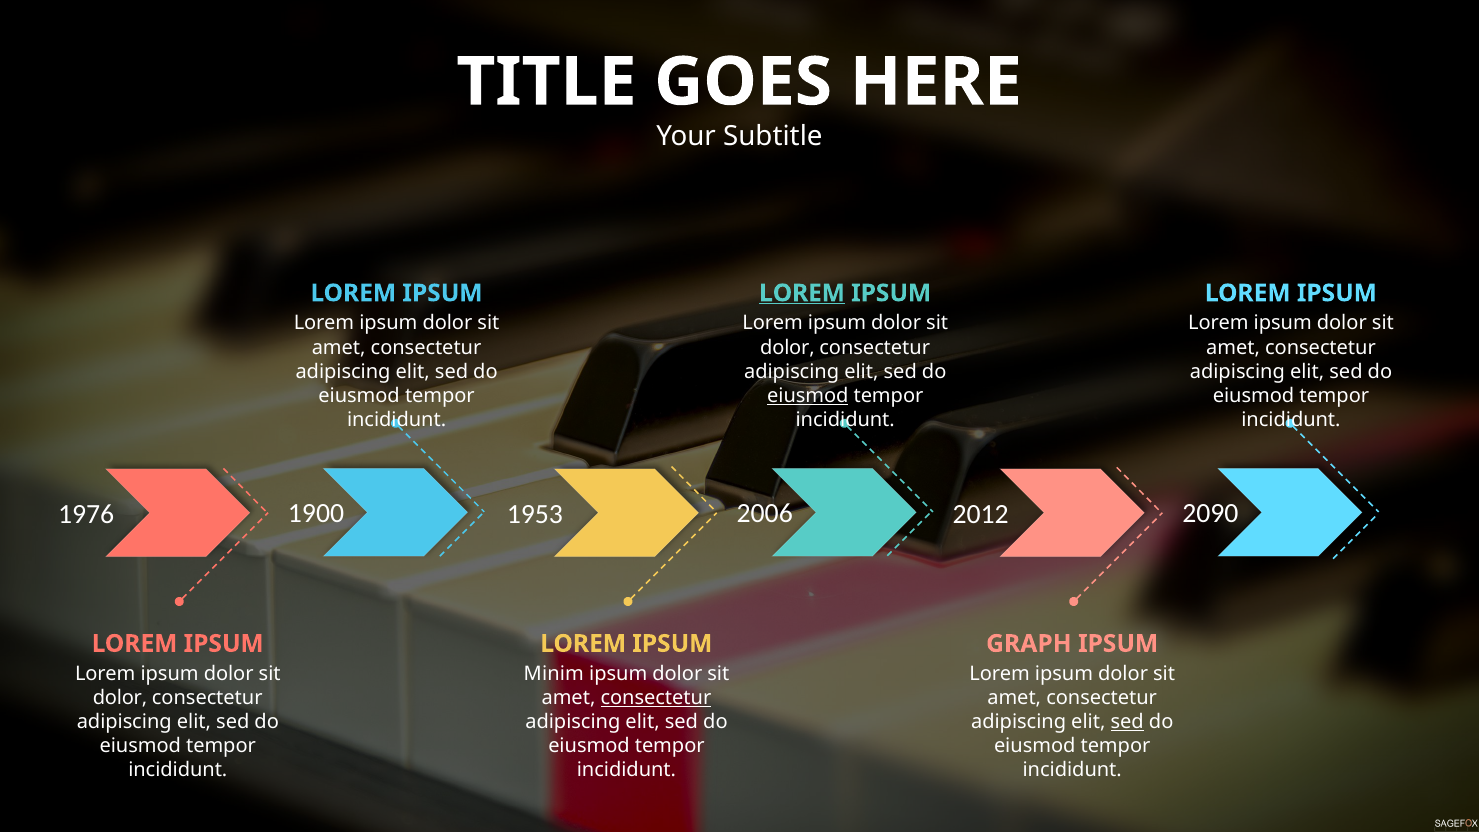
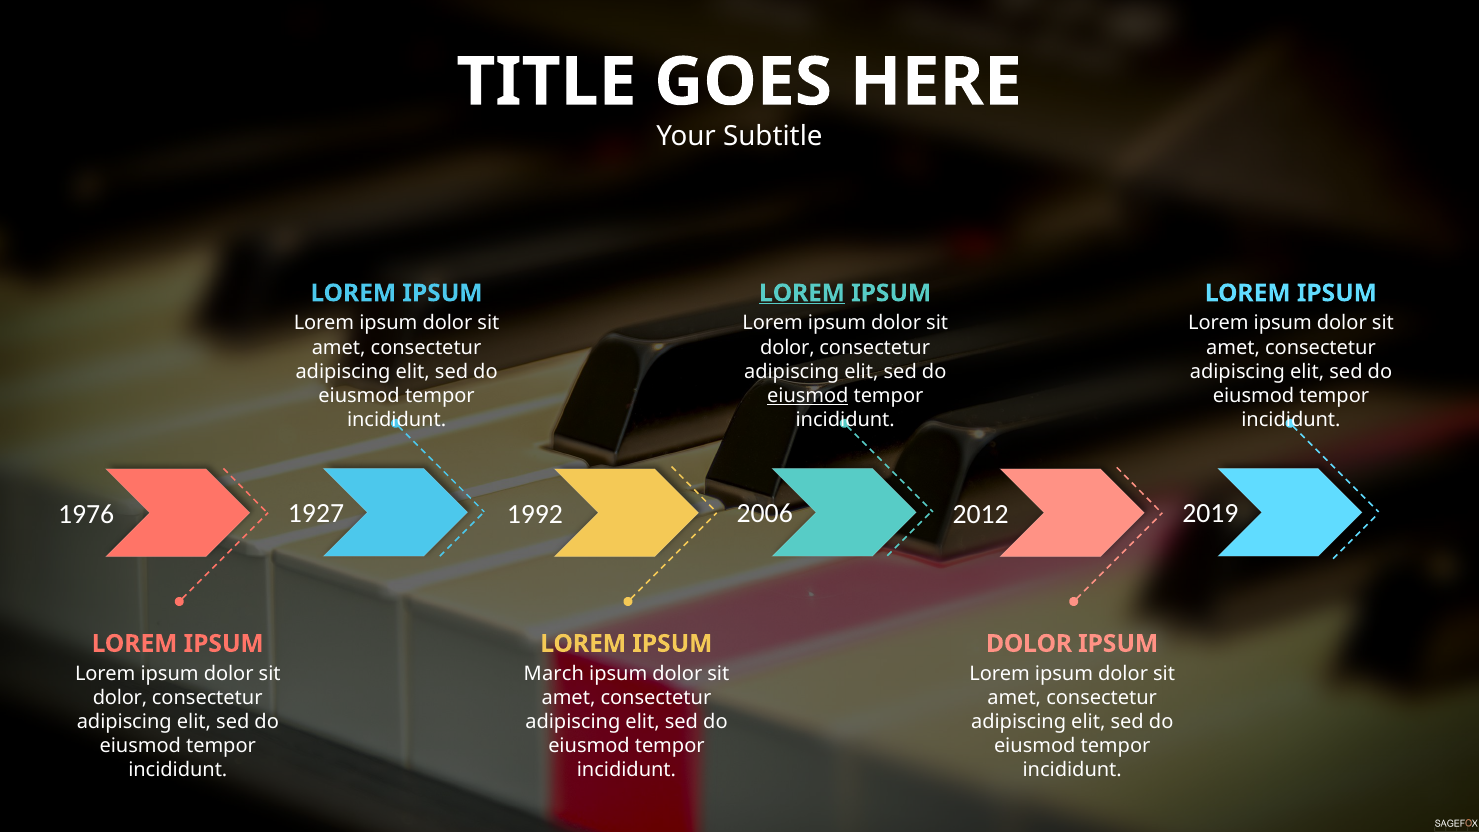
1900: 1900 -> 1927 (316, 513)
1953: 1953 -> 1992 (535, 514)
2090: 2090 -> 2019 (1210, 513)
GRAPH: GRAPH -> DOLOR (1029, 644)
Minim: Minim -> March (554, 674)
consectetur underline: present -> none (656, 698)
sed underline: present -> none (1127, 722)
